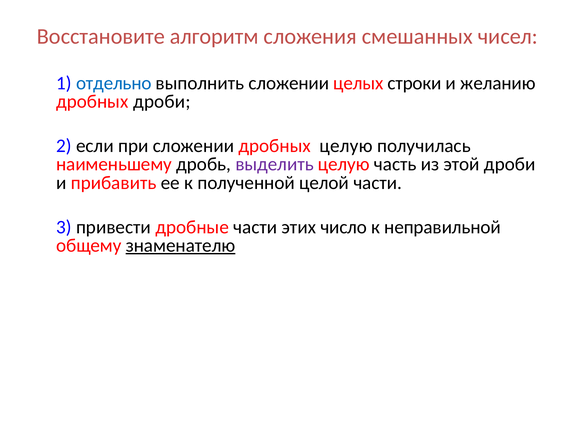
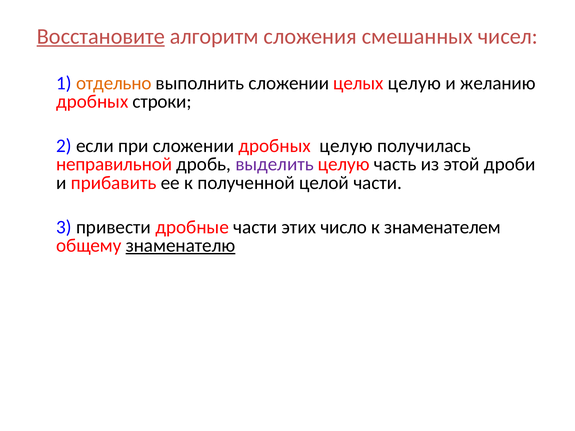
Восстановите underline: none -> present (101, 37)
отдельно colour: blue -> orange (114, 83)
целых строки: строки -> целую (414, 83)
дробных дроби: дроби -> строки (162, 102)
наименьшему: наименьшему -> неправильной (114, 164)
неправильной: неправильной -> знаменателем (443, 227)
